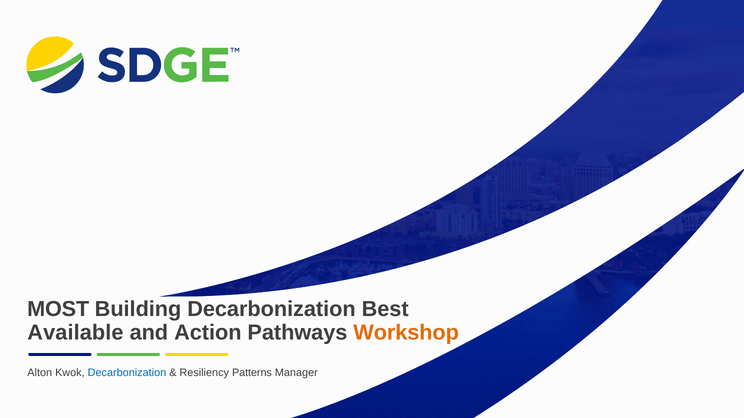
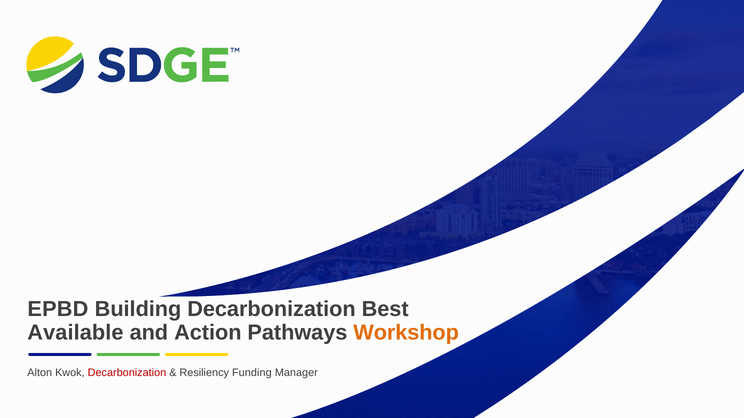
MOST: MOST -> EPBD (58, 310)
Decarbonization colour: blue -> red (127, 373)
Patterns: Patterns -> Funding (252, 373)
